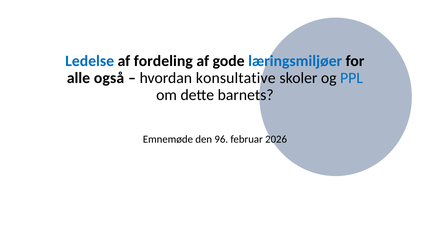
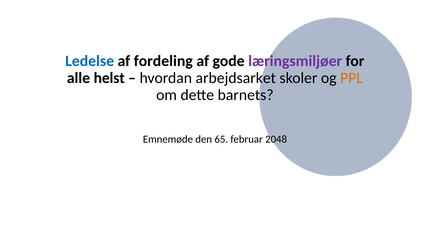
læringsmiljøer colour: blue -> purple (295, 61)
også: også -> helst (109, 78)
konsultative: konsultative -> arbejdsarket (236, 78)
PPL colour: blue -> orange (352, 78)
96: 96 -> 65 (221, 139)
2026: 2026 -> 2048 (276, 139)
